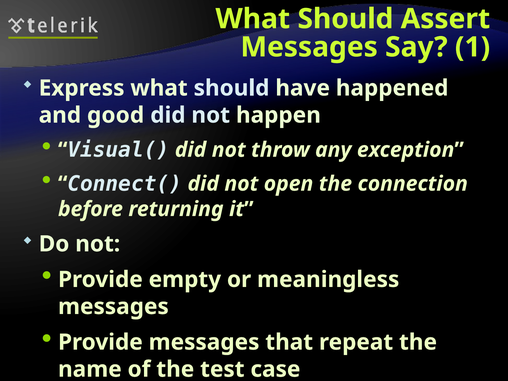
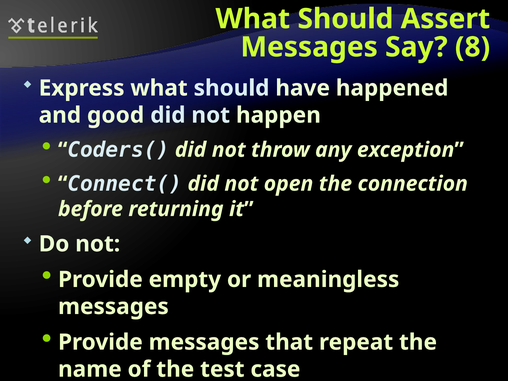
1: 1 -> 8 (473, 47)
Visual(: Visual( -> Coders( (118, 150)
